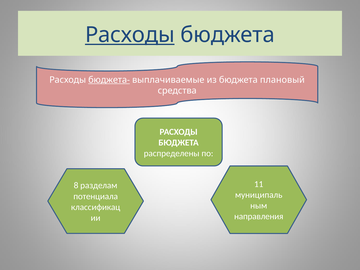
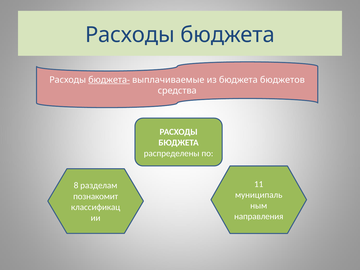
Расходы underline: present -> none (130, 35)
плановый: плановый -> бюджетов (282, 80)
потенциала: потенциала -> познакомит (96, 196)
